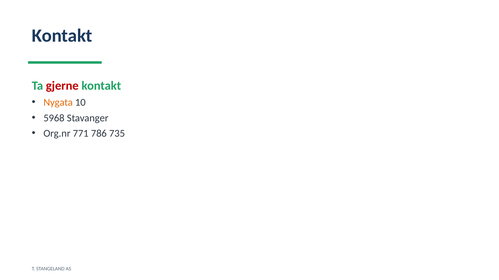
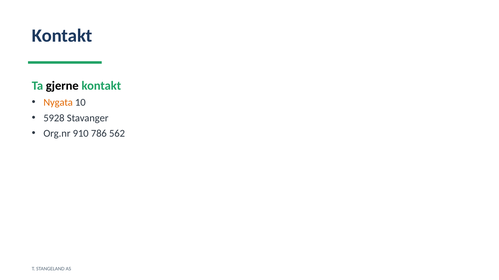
gjerne colour: red -> black (62, 86)
5968: 5968 -> 5928 (54, 118)
771: 771 -> 910 (81, 134)
735: 735 -> 562 (117, 134)
